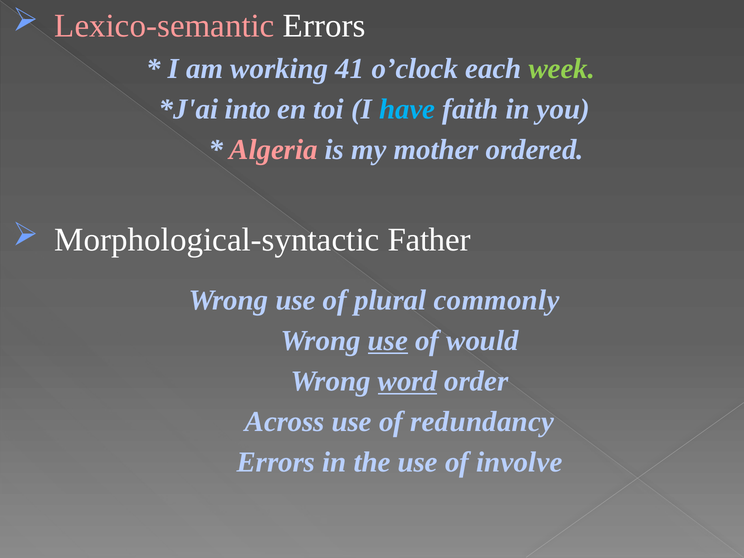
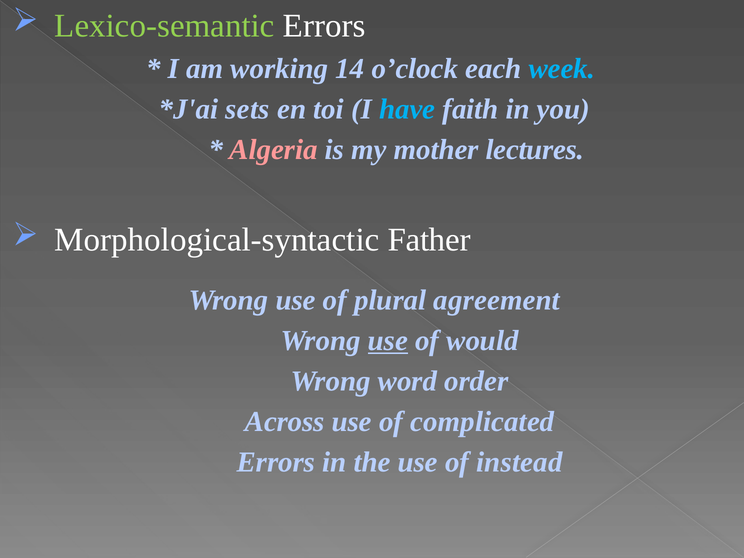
Lexico-semantic colour: pink -> light green (164, 26)
41: 41 -> 14 (350, 69)
week colour: light green -> light blue (562, 69)
into: into -> sets (248, 109)
ordered: ordered -> lectures (535, 150)
commonly: commonly -> agreement (497, 300)
word underline: present -> none (408, 381)
redundancy: redundancy -> complicated (482, 422)
involve: involve -> instead (519, 462)
